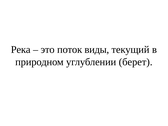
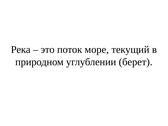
виды: виды -> море (97, 50)
